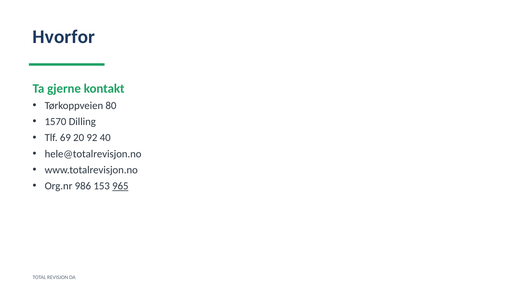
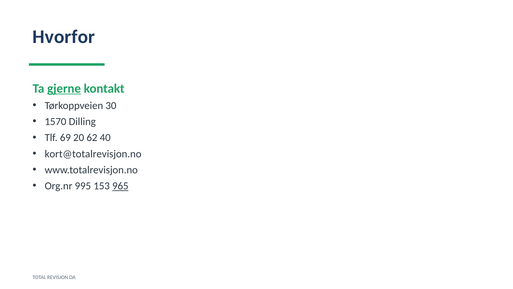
gjerne underline: none -> present (64, 88)
80: 80 -> 30 (111, 105)
92: 92 -> 62 (92, 138)
hele@totalrevisjon.no: hele@totalrevisjon.no -> kort@totalrevisjon.no (93, 154)
986: 986 -> 995 (83, 186)
